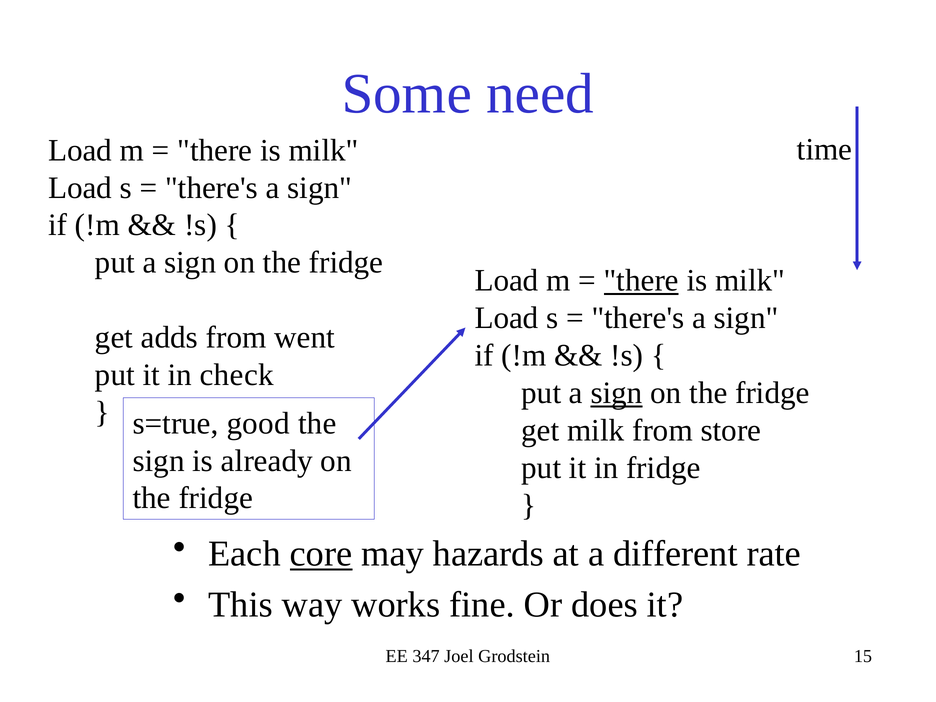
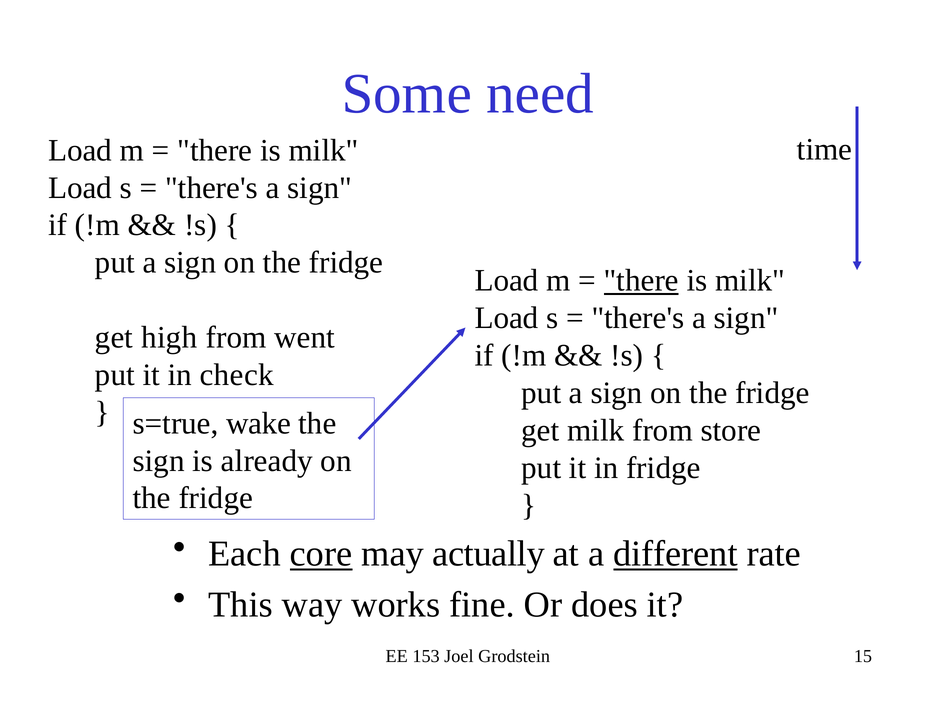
adds: adds -> high (169, 337)
sign underline: present -> none (617, 393)
good: good -> wake (259, 423)
hazards: hazards -> actually (489, 554)
different underline: none -> present (675, 554)
347: 347 -> 153 (426, 656)
